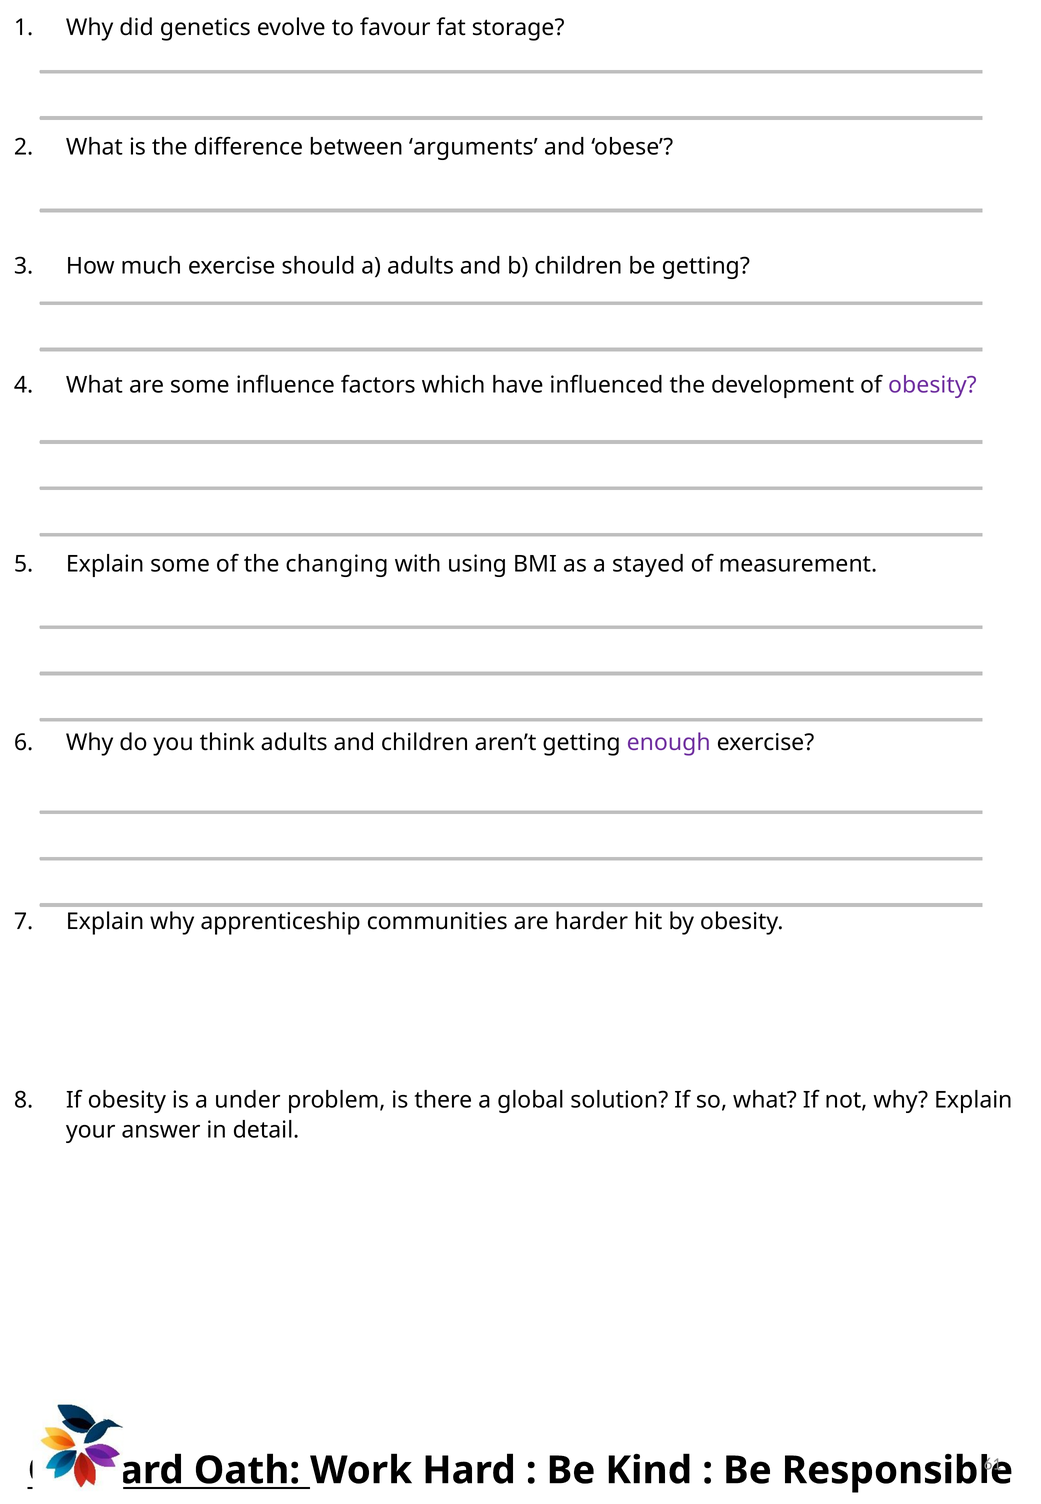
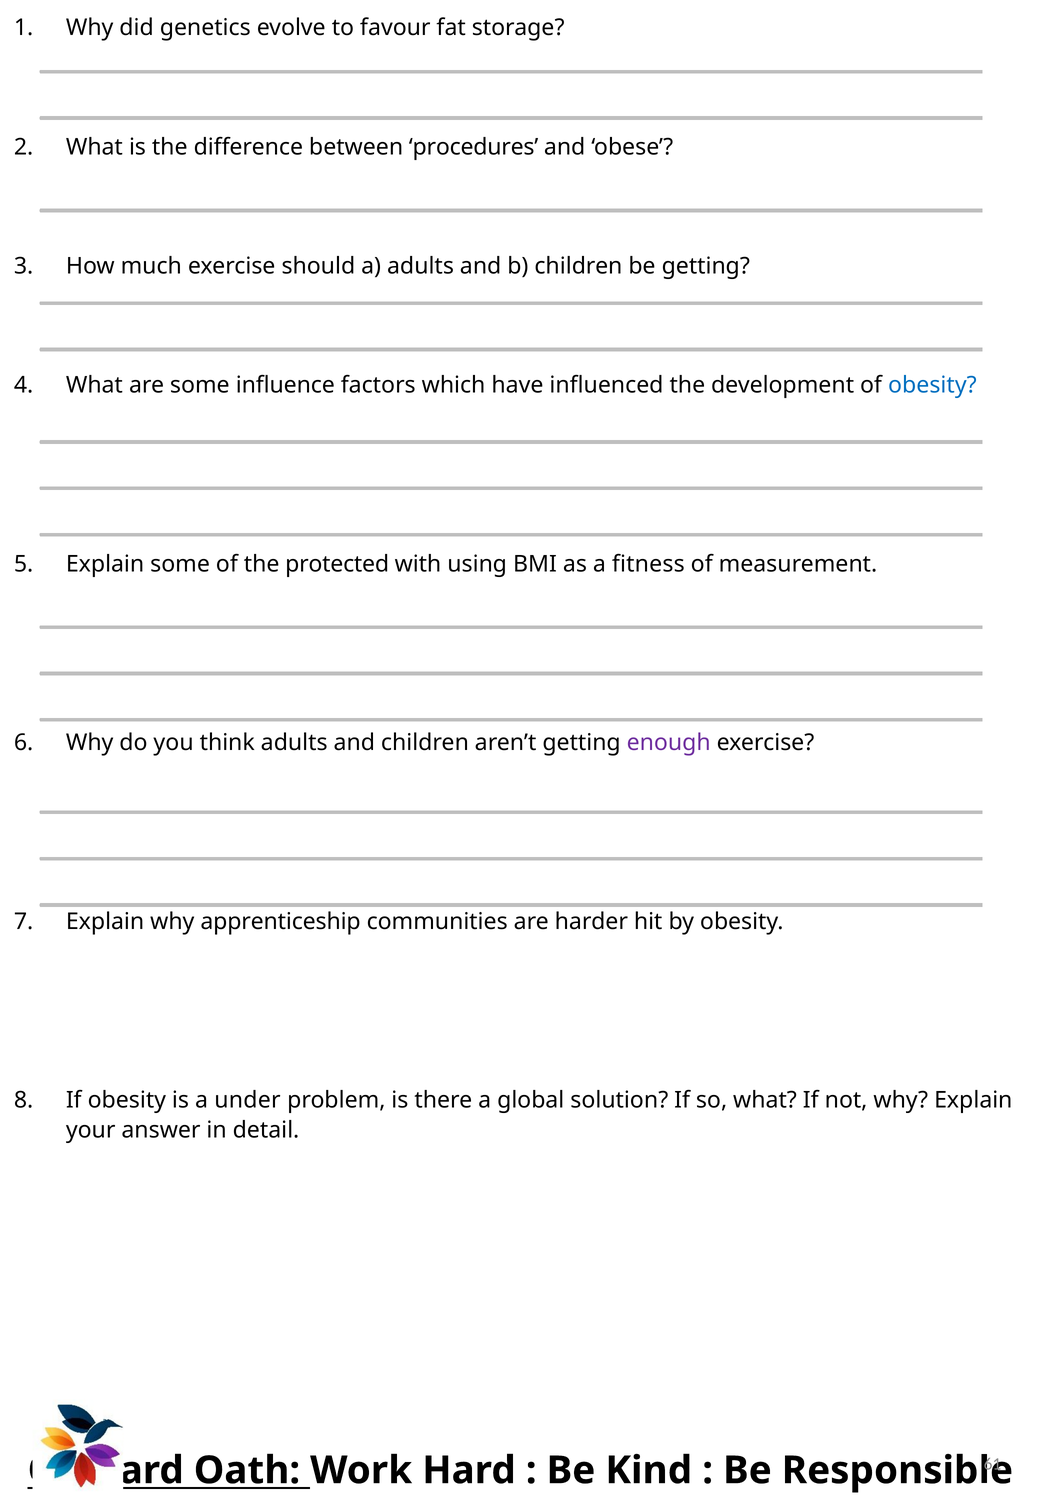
arguments: arguments -> procedures (474, 147)
obesity colour: purple -> blue (932, 385)
changing: changing -> protected (337, 564)
stayed: stayed -> fitness (648, 564)
